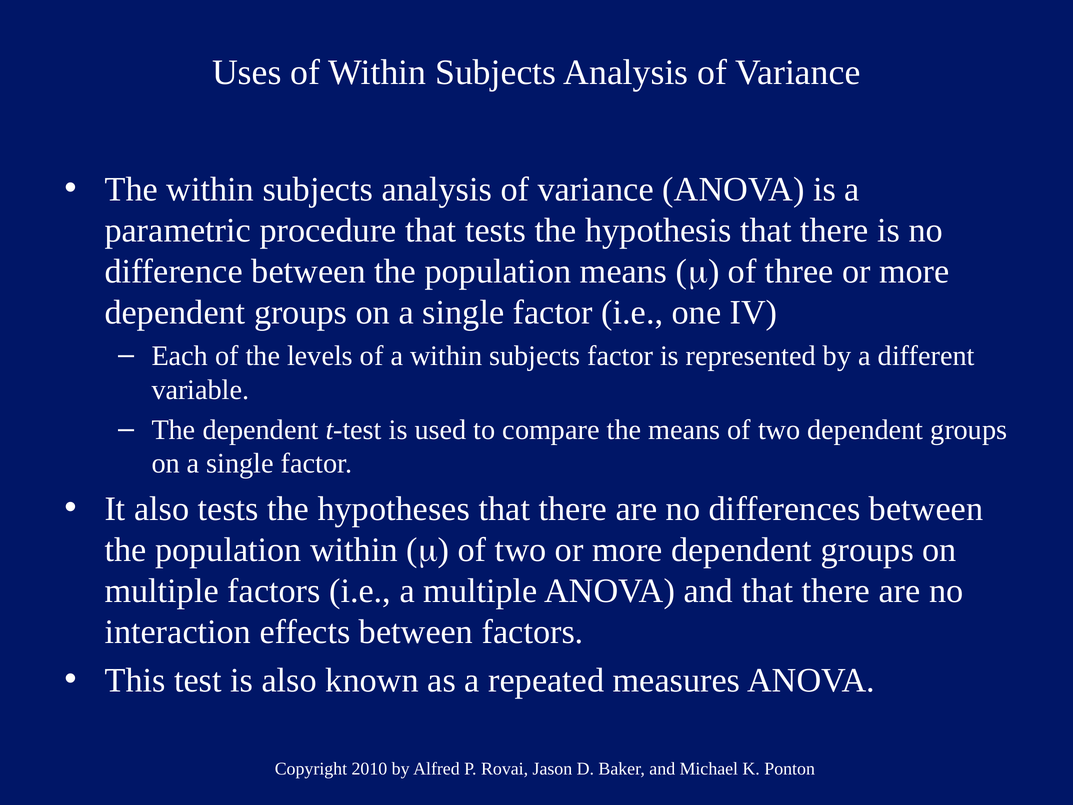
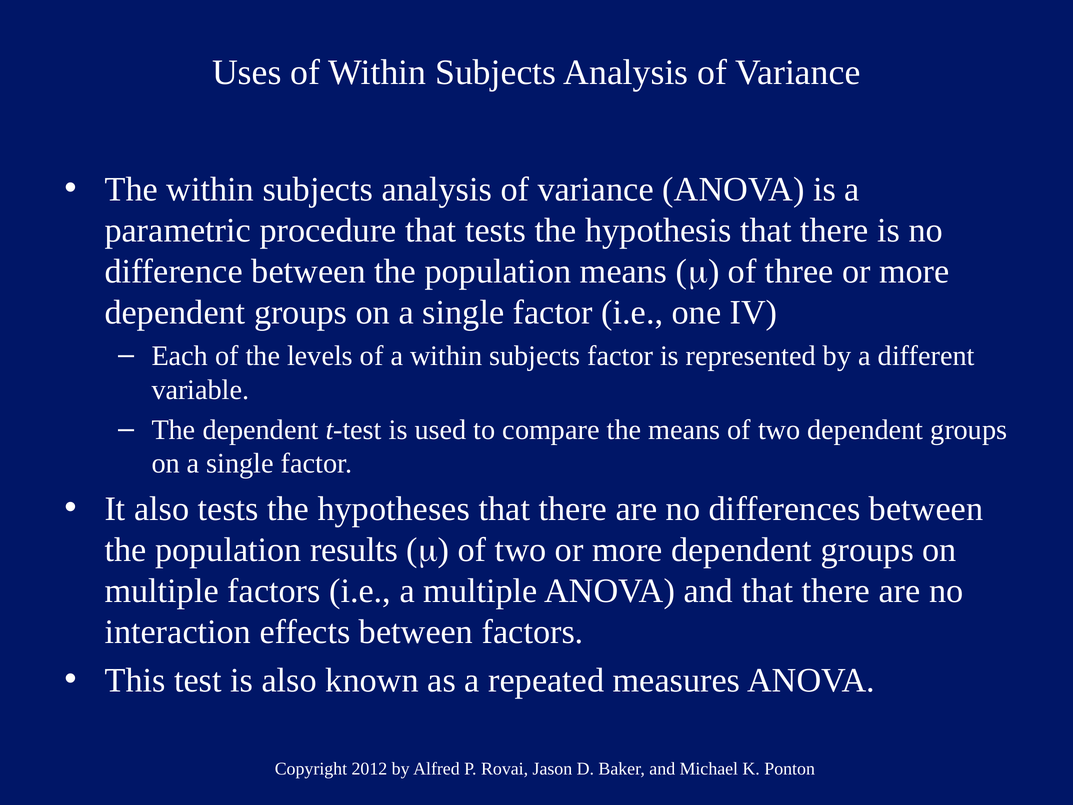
population within: within -> results (354, 550)
2010: 2010 -> 2012 (369, 769)
